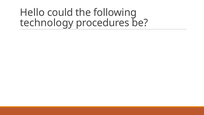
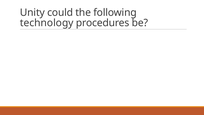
Hello: Hello -> Unity (32, 12)
